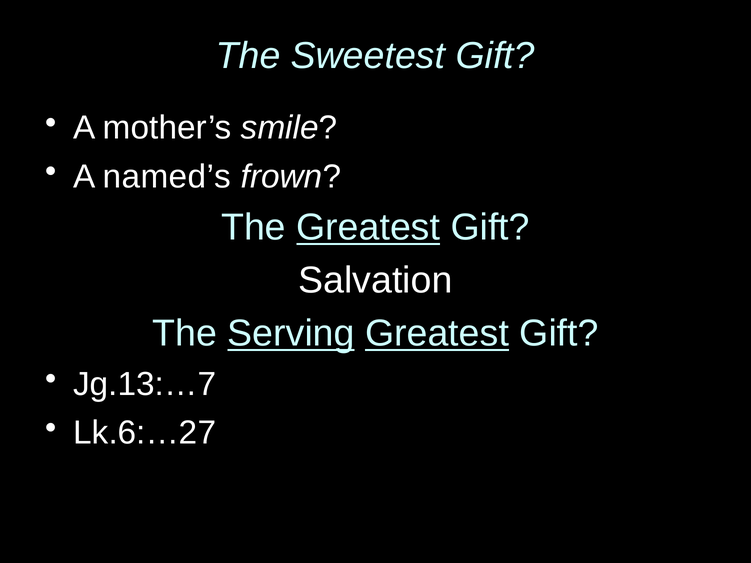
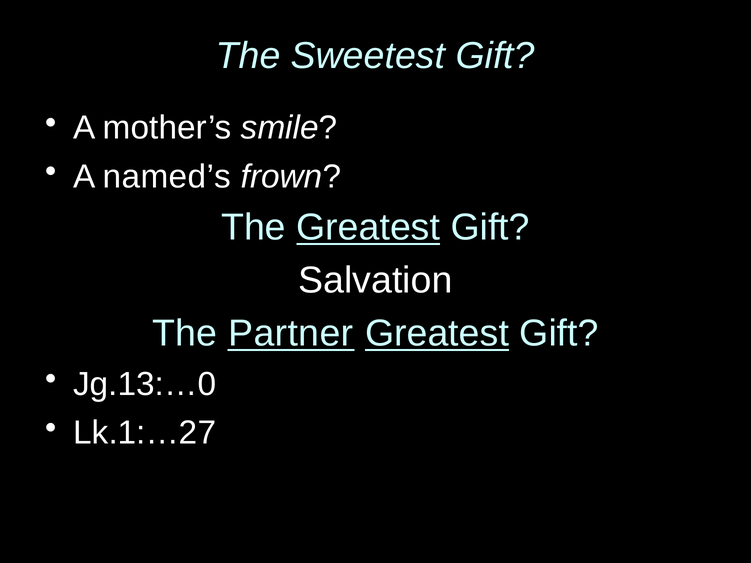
Serving: Serving -> Partner (291, 334)
Jg.13:…7: Jg.13:…7 -> Jg.13:…0 (145, 385)
Lk.6:…27: Lk.6:…27 -> Lk.1:…27 (145, 433)
